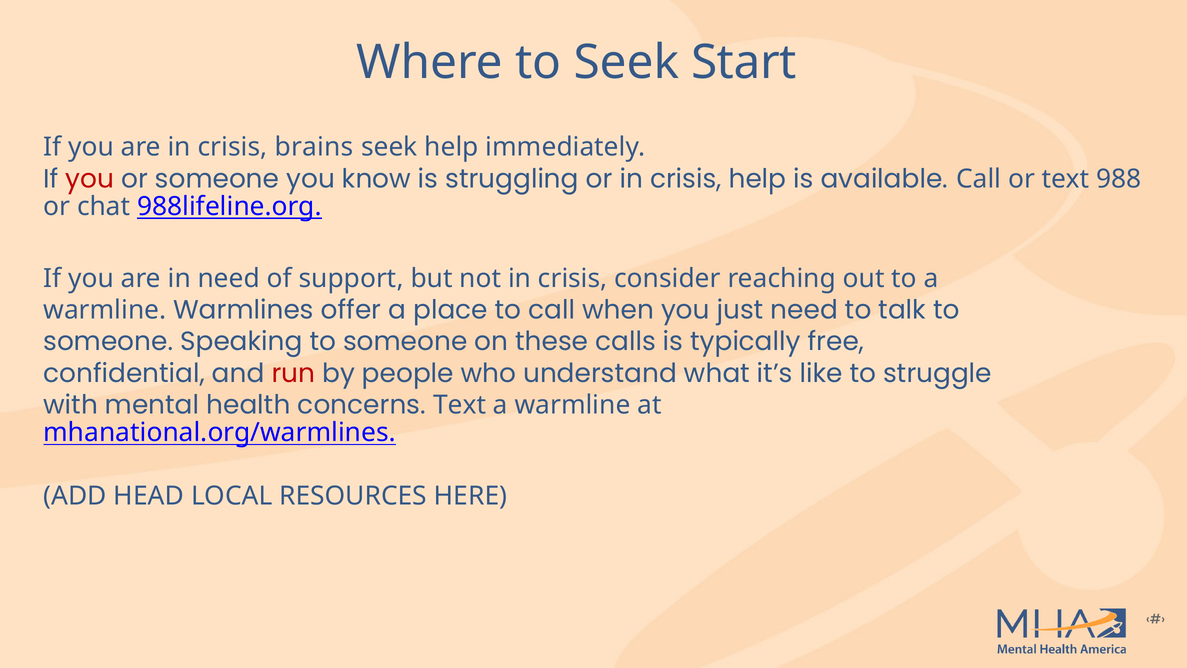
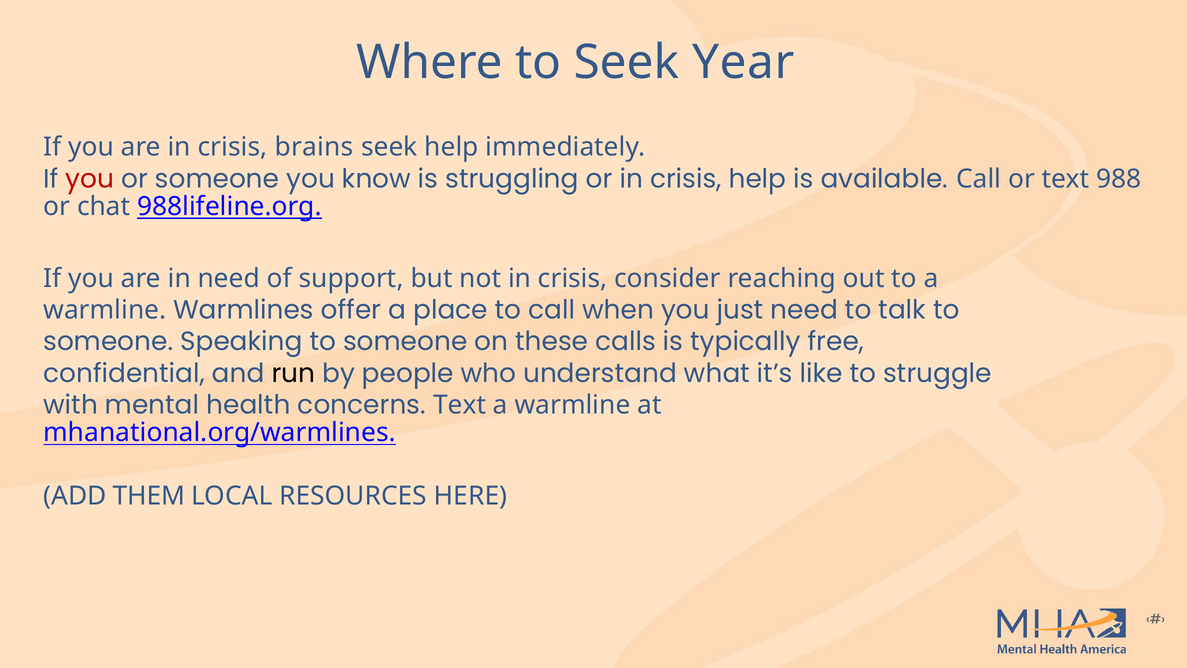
Start: Start -> Year (743, 62)
run colour: red -> black (293, 373)
HEAD: HEAD -> THEM (149, 496)
